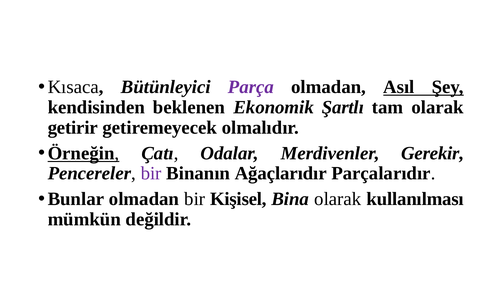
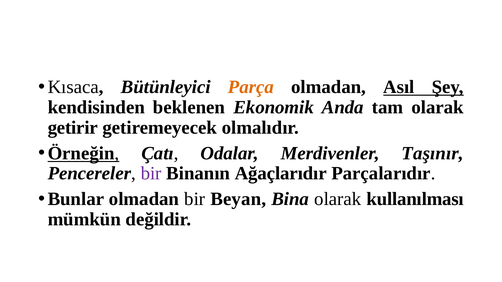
Parça colour: purple -> orange (251, 87)
Şartlı: Şartlı -> Anda (343, 107)
Gerekir: Gerekir -> Taşınır (433, 153)
Kişisel: Kişisel -> Beyan (238, 199)
